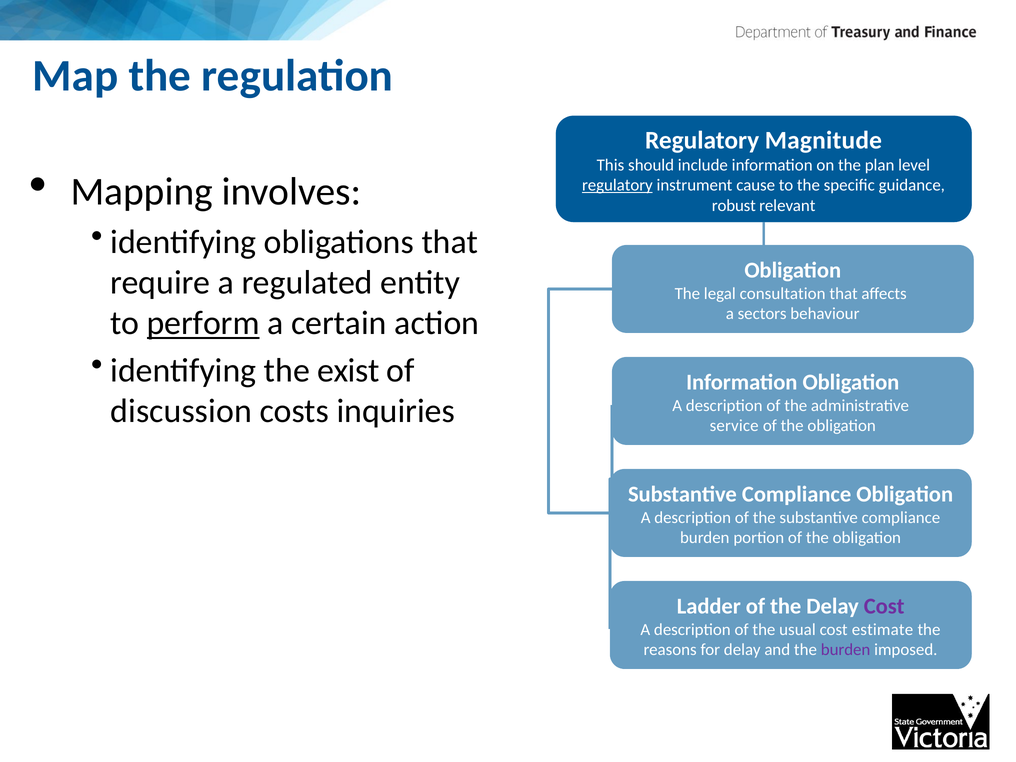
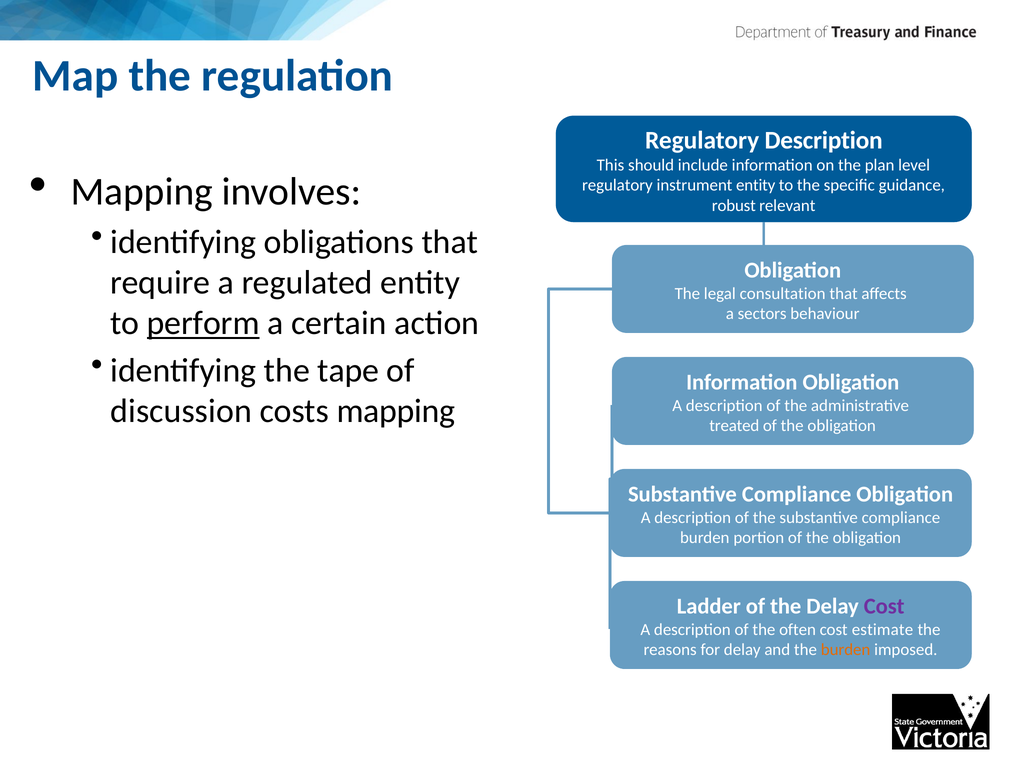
Regulatory Magnitude: Magnitude -> Description (824, 140)
regulatory underline: present -> none (617, 185)
instrument cause: cause -> entity (756, 185)
exist: exist -> tape (348, 371)
costs inquiries: inquiries -> mapping (396, 411)
service: service -> treated (734, 426)
usual: usual -> often (798, 630)
burden colour: purple -> orange (846, 650)
